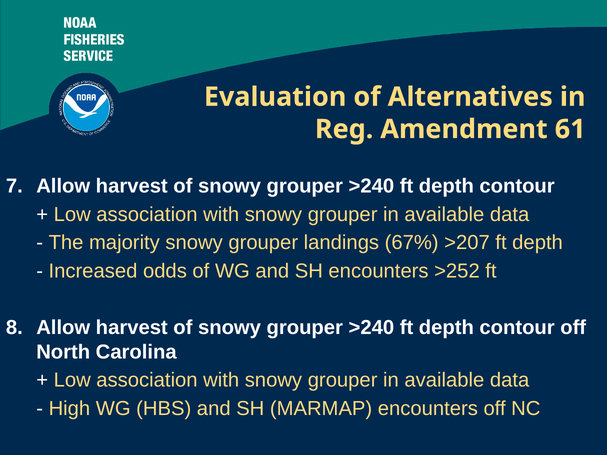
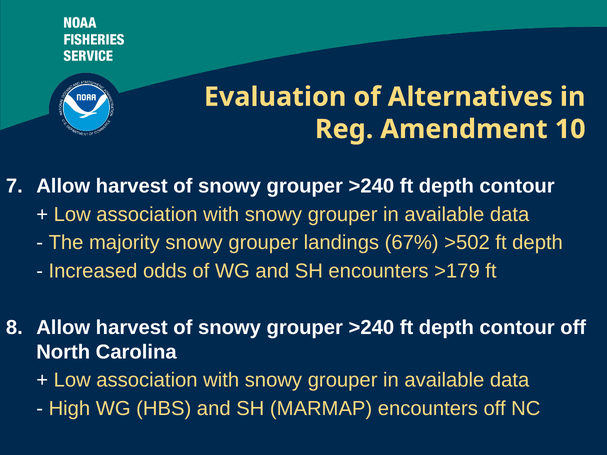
61: 61 -> 10 (570, 129)
>207: >207 -> >502 (467, 243)
>252: >252 -> >179 (457, 271)
